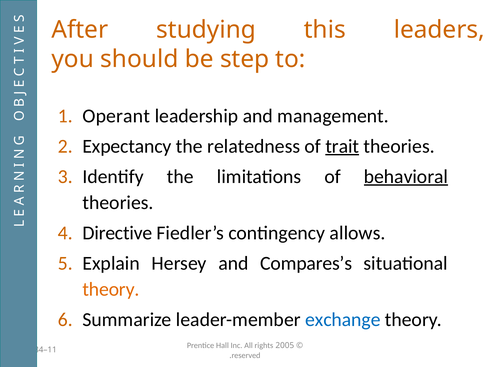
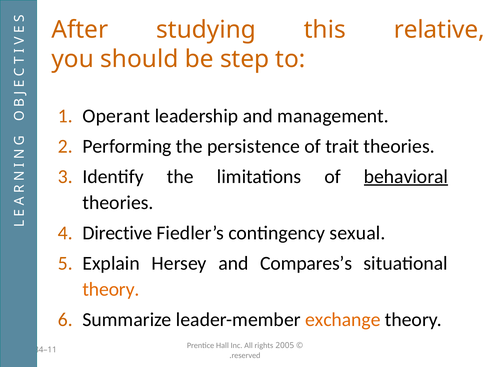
leaders: leaders -> relative (439, 30)
Expectancy: Expectancy -> Performing (127, 146)
relatedness: relatedness -> persistence (254, 146)
trait underline: present -> none (342, 146)
allows: allows -> sexual (358, 233)
exchange colour: blue -> orange (343, 320)
